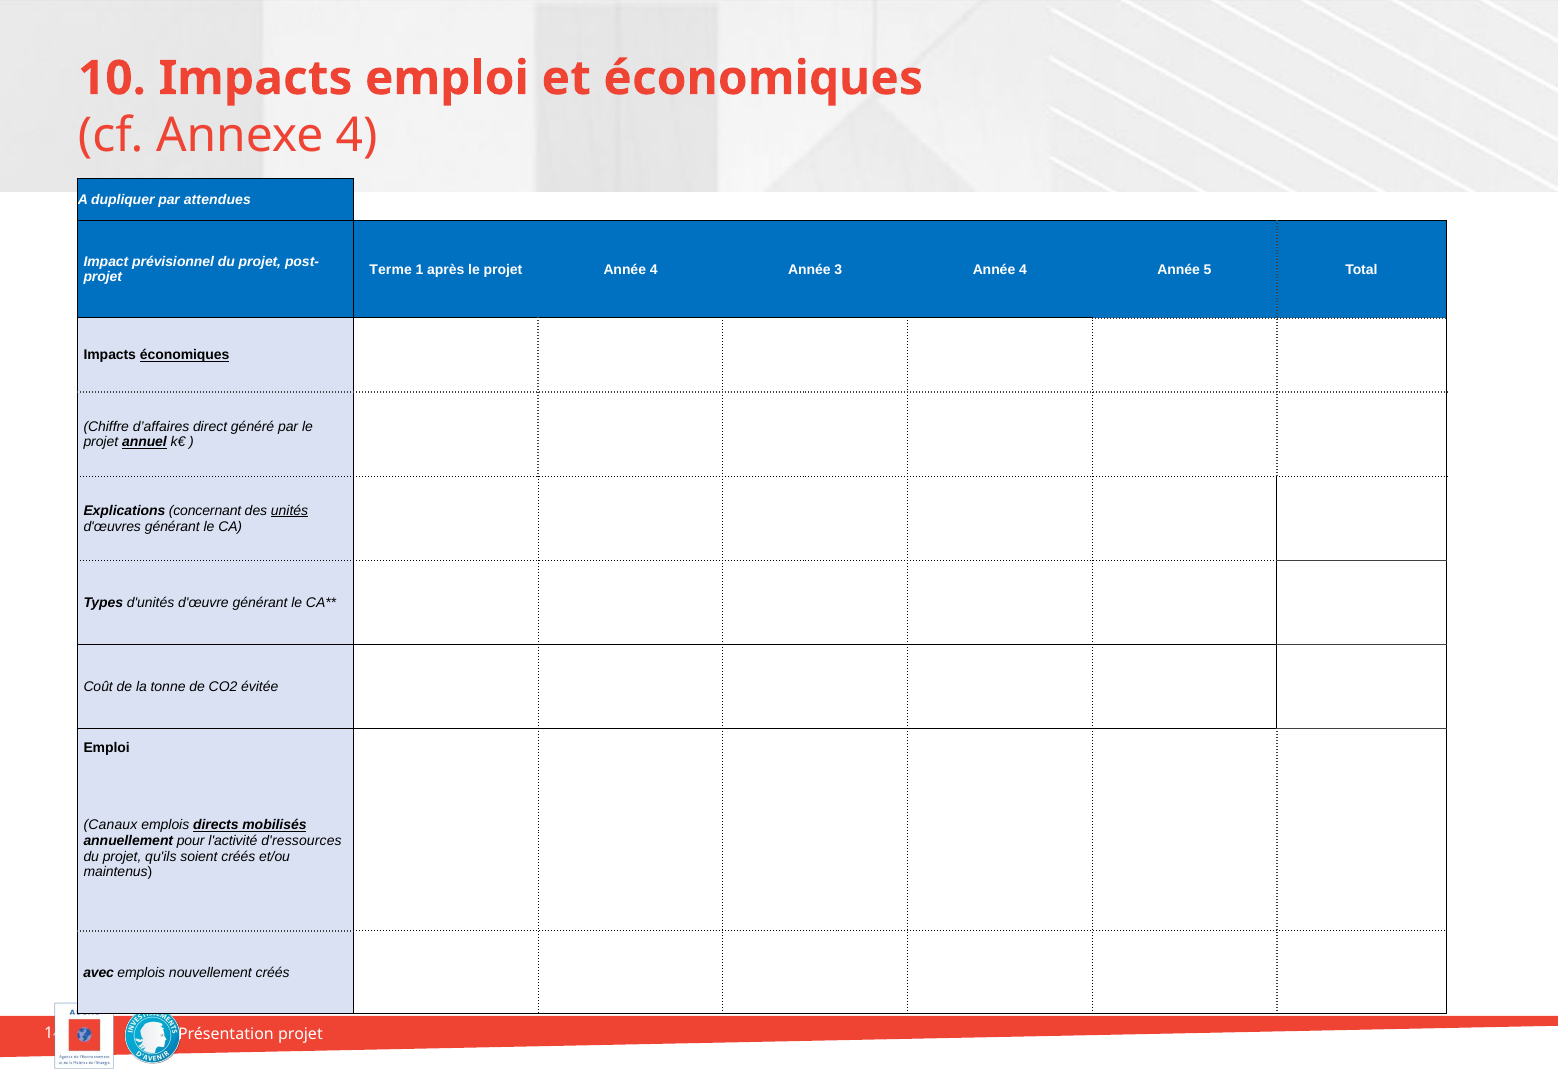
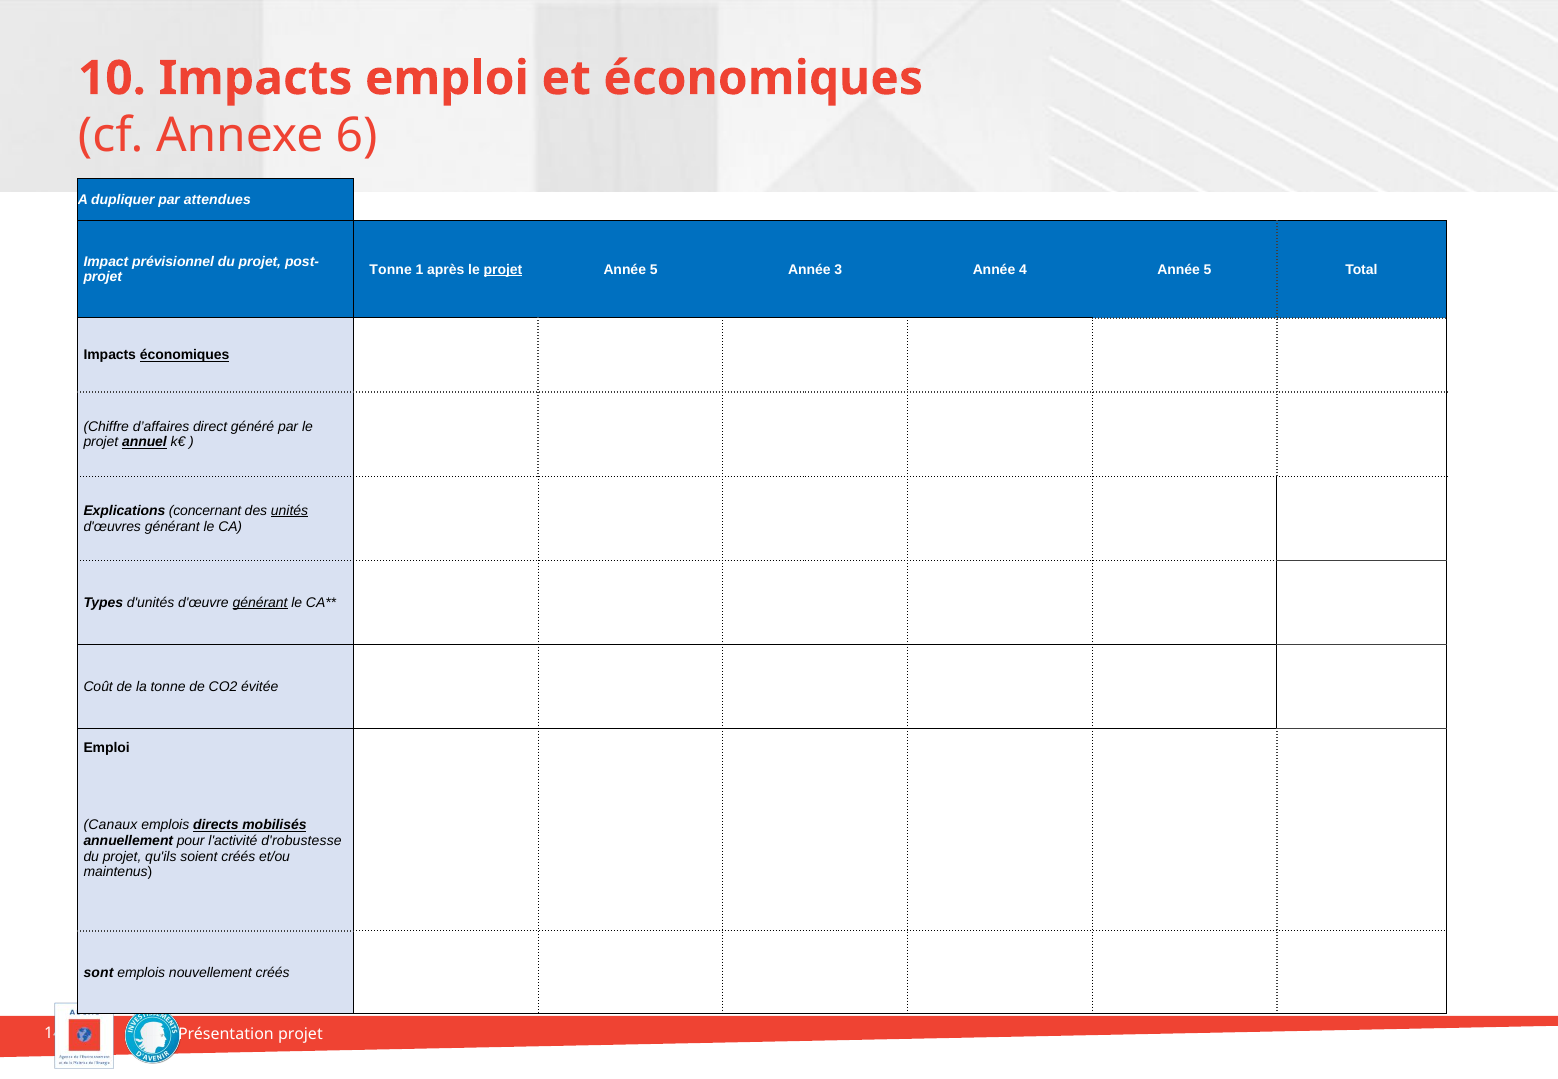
Annexe 4: 4 -> 6 (357, 136)
Terme: Terme -> Tonne (391, 269)
projet underline: none -> present (503, 269)
4: 4 -> 5 (654, 269)
générant underline: none -> present (260, 603)
d'ressources: d'ressources -> d'robustesse (302, 841)
avec: avec -> sont (99, 972)
